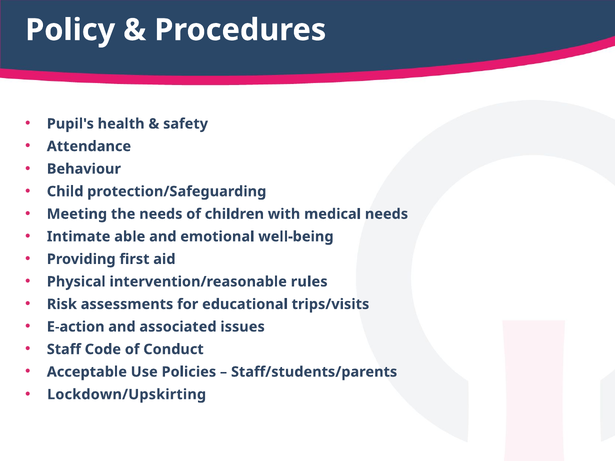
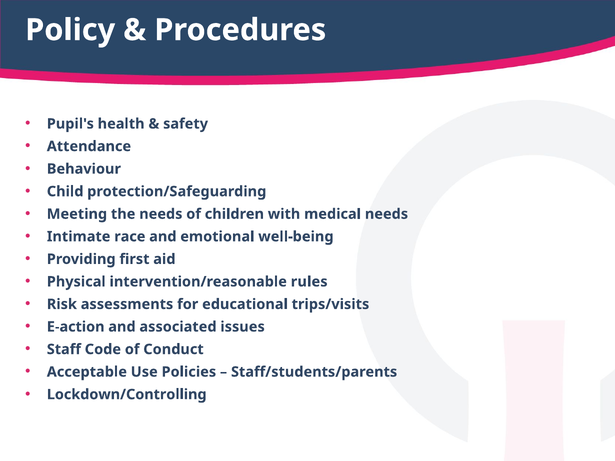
able: able -> race (130, 237)
Lockdown/Upskirting: Lockdown/Upskirting -> Lockdown/Controlling (127, 395)
